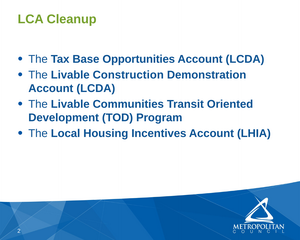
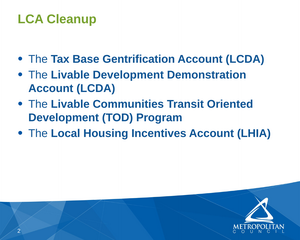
Opportunities: Opportunities -> Gentrification (139, 59)
Livable Construction: Construction -> Development (128, 75)
